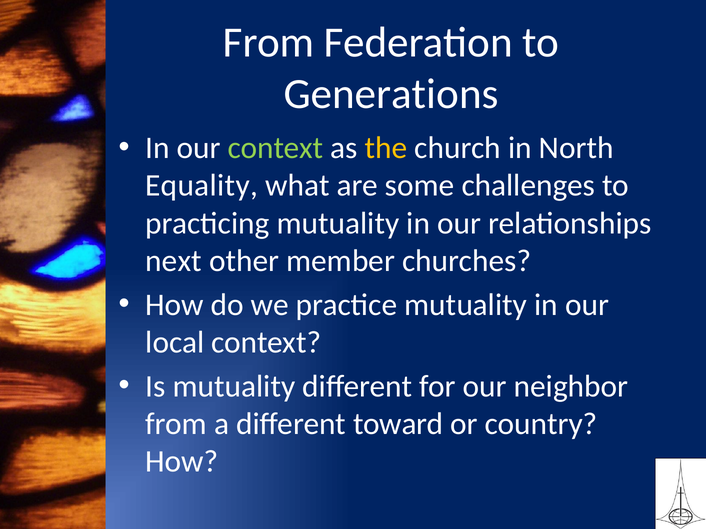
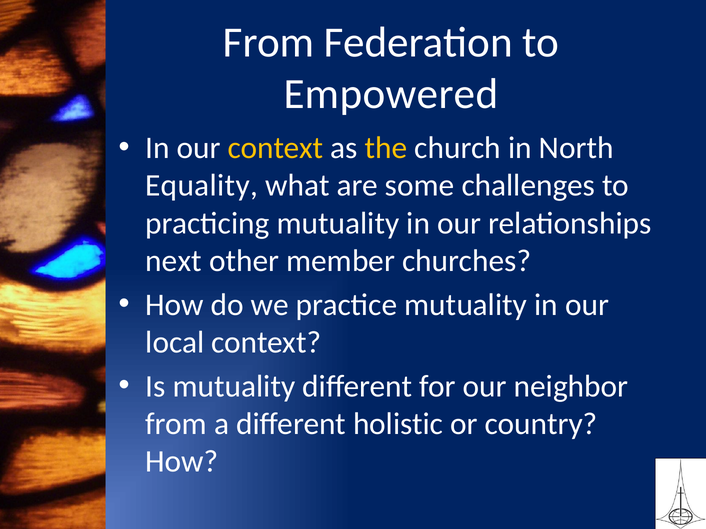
Generations: Generations -> Empowered (391, 94)
context colour: light green -> yellow (276, 148)
toward: toward -> holistic (398, 424)
